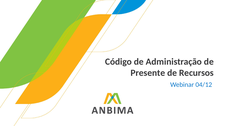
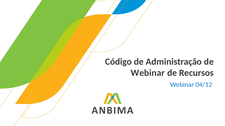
Presente: Presente -> Webinar (148, 73)
